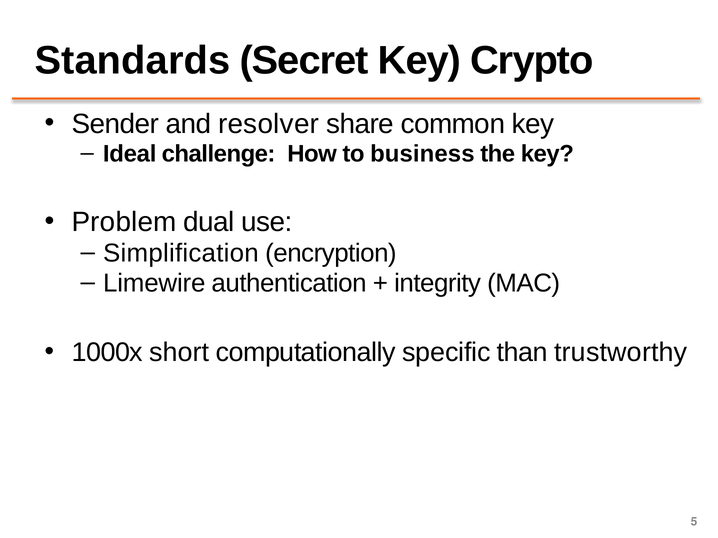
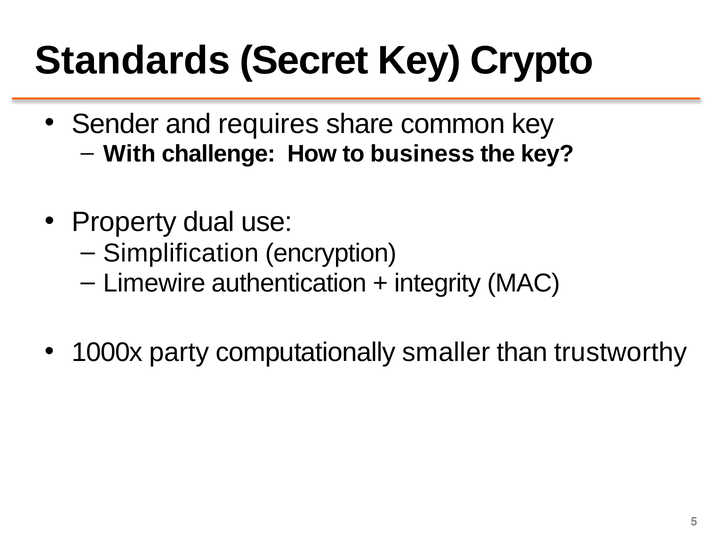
resolver: resolver -> requires (269, 124)
Ideal: Ideal -> With (129, 154)
Problem: Problem -> Property (124, 222)
short: short -> party (179, 353)
specific: specific -> smaller (446, 353)
